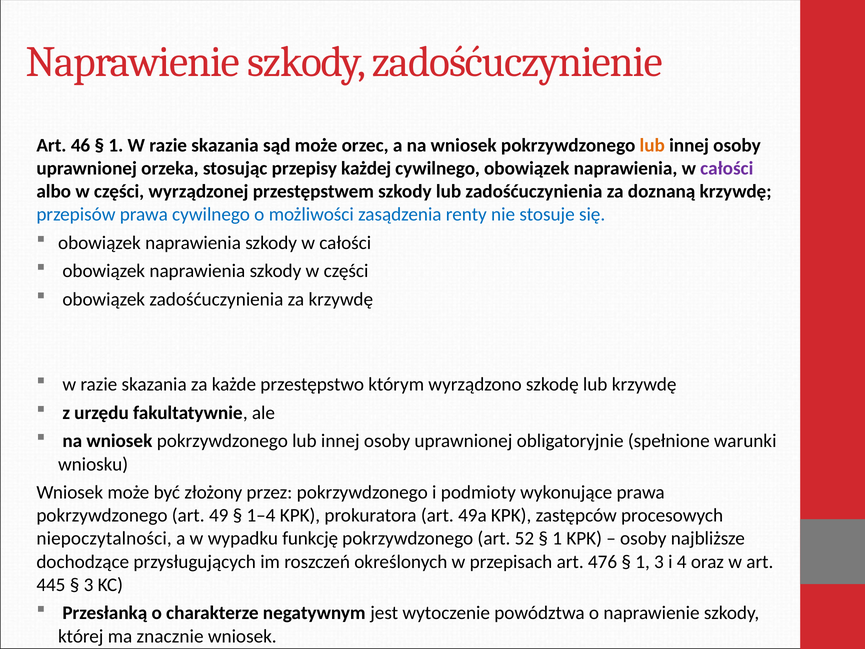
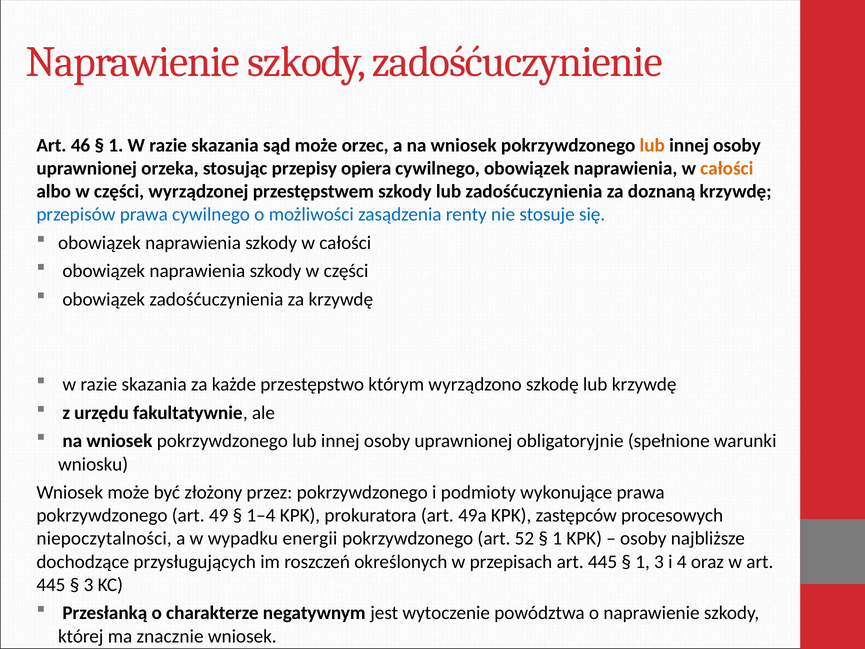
każdej: każdej -> opiera (366, 168)
całości colour: purple -> orange (727, 168)
funkcję: funkcję -> energii (310, 538)
przepisach art 476: 476 -> 445 (603, 561)
